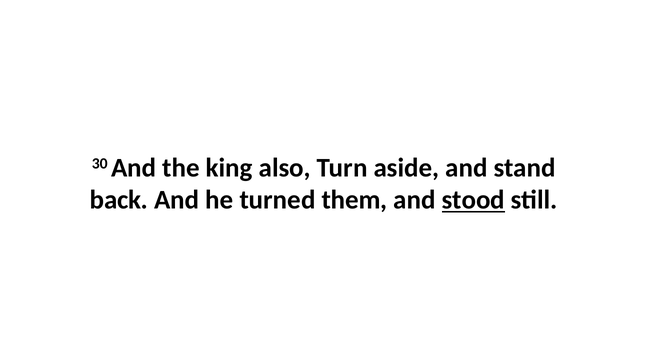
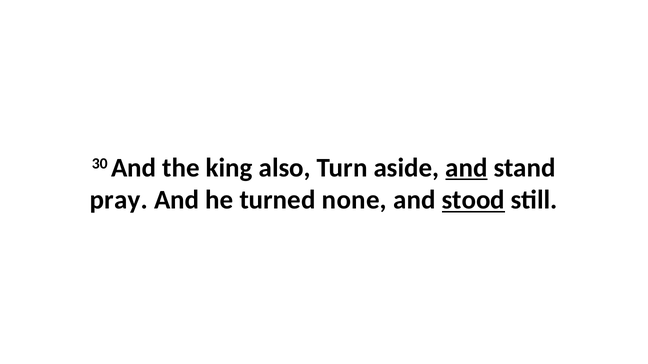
and underline: none -> present (466, 168)
back: back -> pray (119, 200)
them: them -> none (354, 200)
